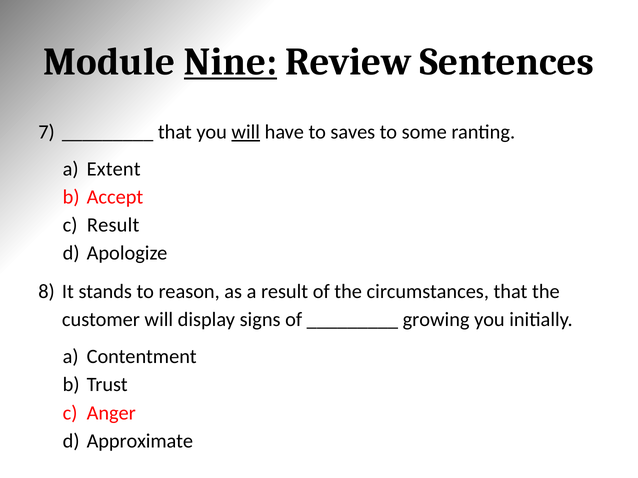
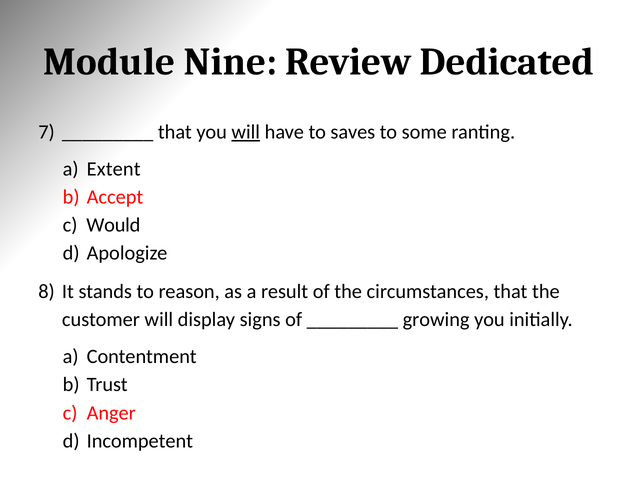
Nine underline: present -> none (230, 62)
Sentences: Sentences -> Dedicated (507, 62)
Result: Result -> Would (113, 225)
Approximate: Approximate -> Incompetent (140, 441)
